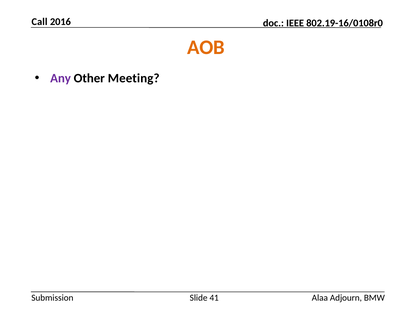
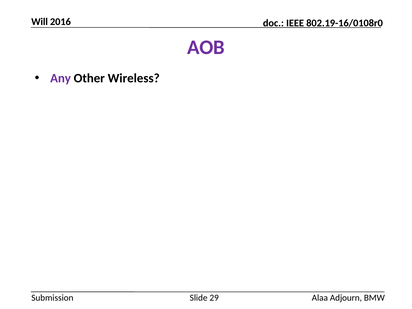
Call: Call -> Will (40, 22)
AOB colour: orange -> purple (206, 47)
Meeting: Meeting -> Wireless (134, 78)
41: 41 -> 29 (214, 298)
